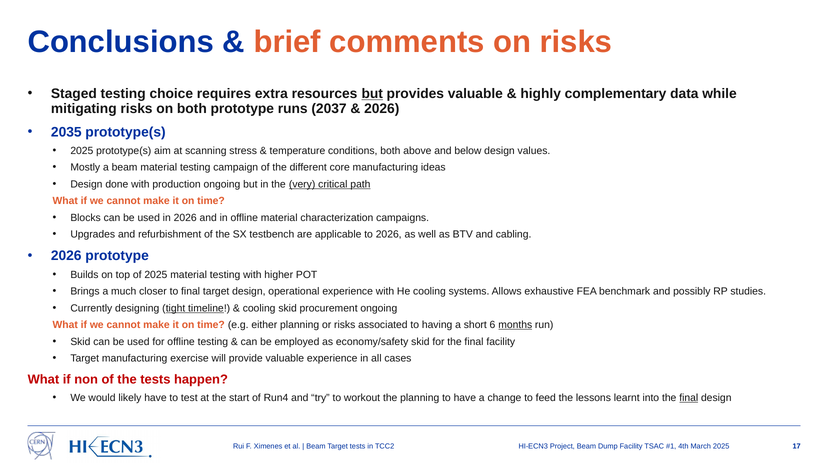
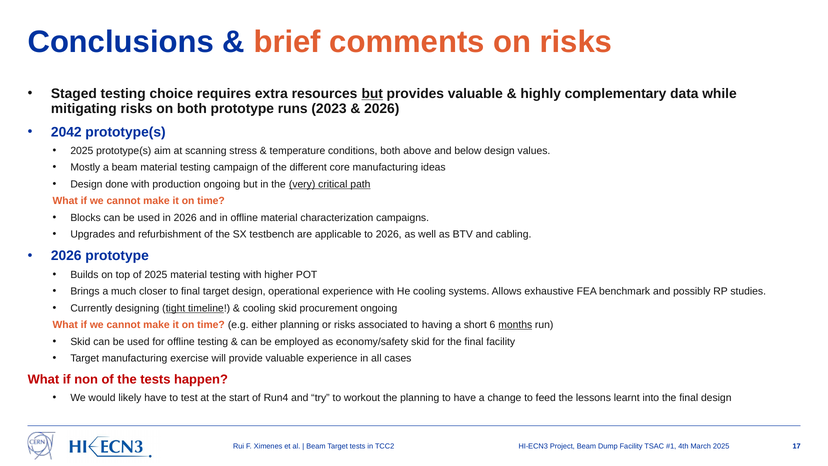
2037: 2037 -> 2023 (329, 108)
2035: 2035 -> 2042 (66, 132)
final underline: present -> none (689, 397)
